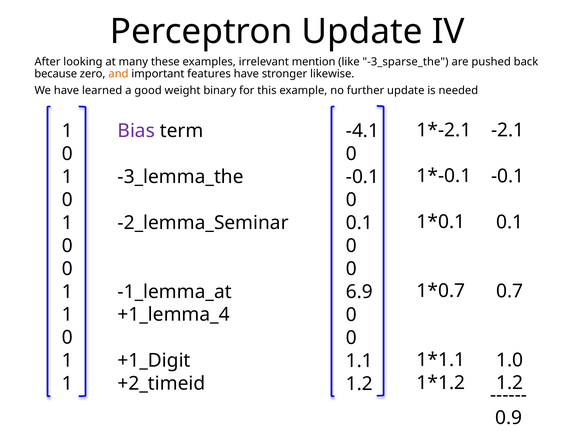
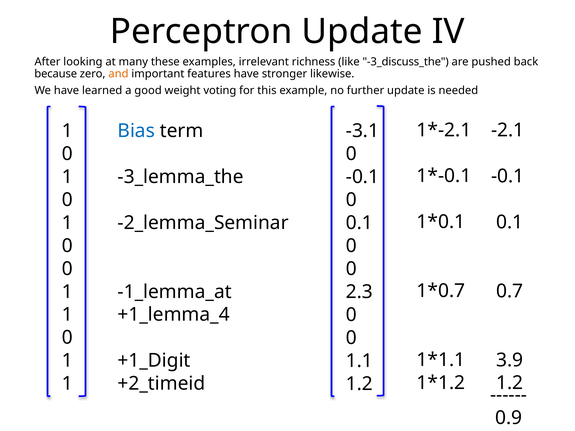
mention: mention -> richness (314, 62)
-3_sparse_the: -3_sparse_the -> -3_discuss_the (406, 62)
binary: binary -> voting (220, 91)
Bias colour: purple -> blue (136, 131)
-4.1: -4.1 -> -3.1 (362, 131)
6.9: 6.9 -> 2.3 (359, 292)
1.0: 1.0 -> 3.9 (510, 360)
